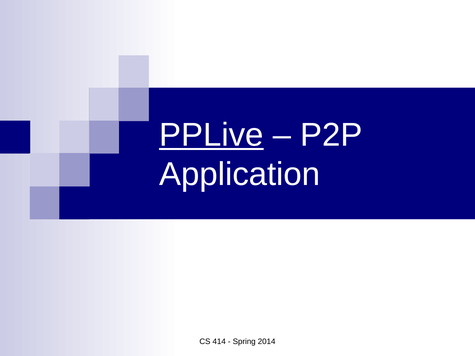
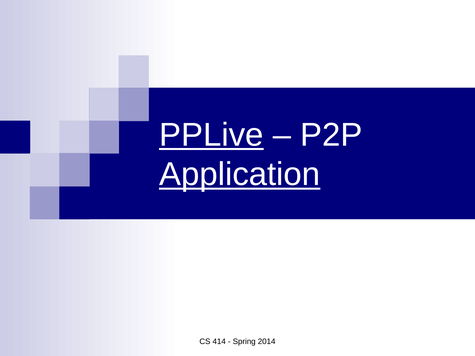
Application underline: none -> present (240, 174)
